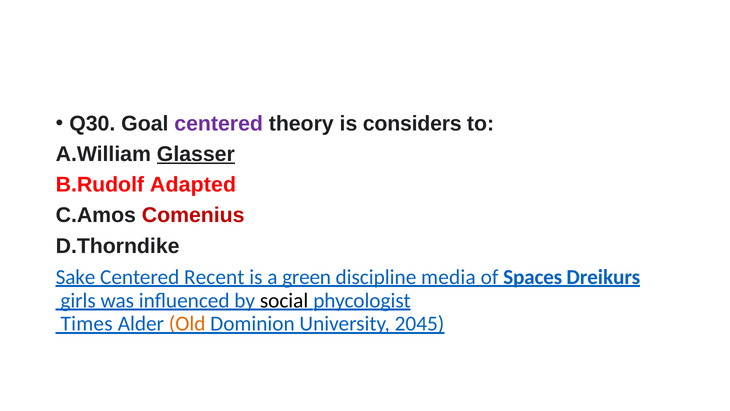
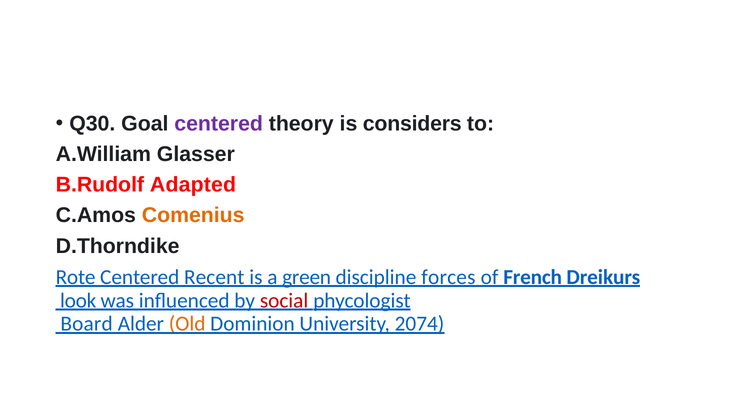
Glasser underline: present -> none (196, 154)
Comenius colour: red -> orange (193, 215)
Sake: Sake -> Rote (76, 277)
media: media -> forces (448, 277)
Spaces: Spaces -> French (533, 277)
girls: girls -> look (78, 300)
social colour: black -> red (284, 300)
Times: Times -> Board (87, 324)
2045: 2045 -> 2074 (419, 324)
